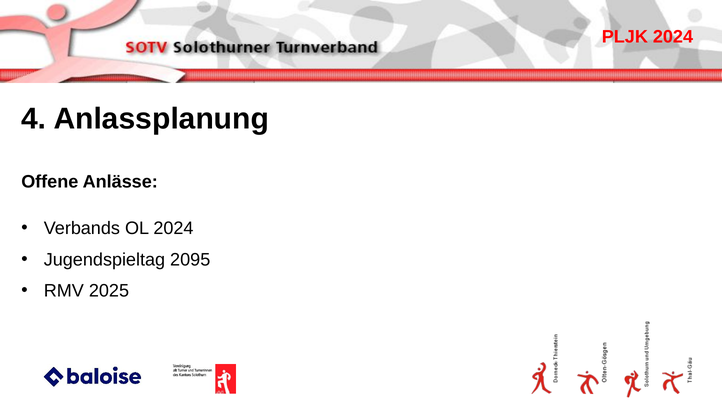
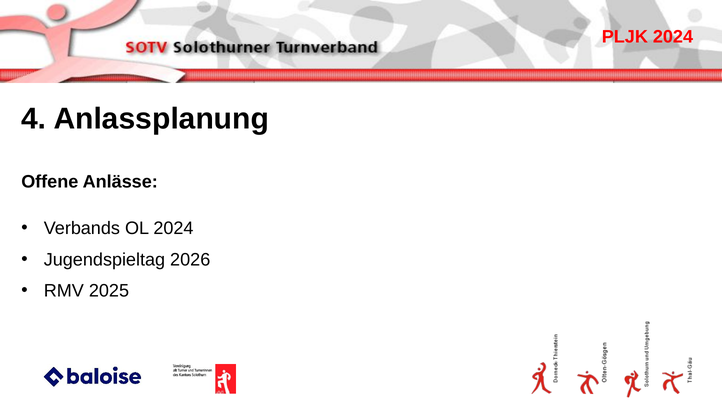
2095: 2095 -> 2026 (190, 260)
